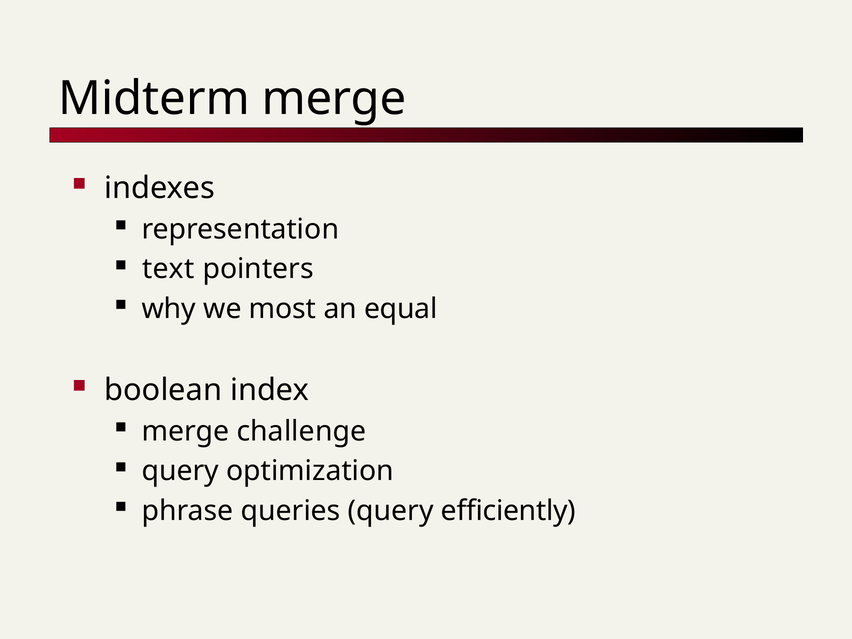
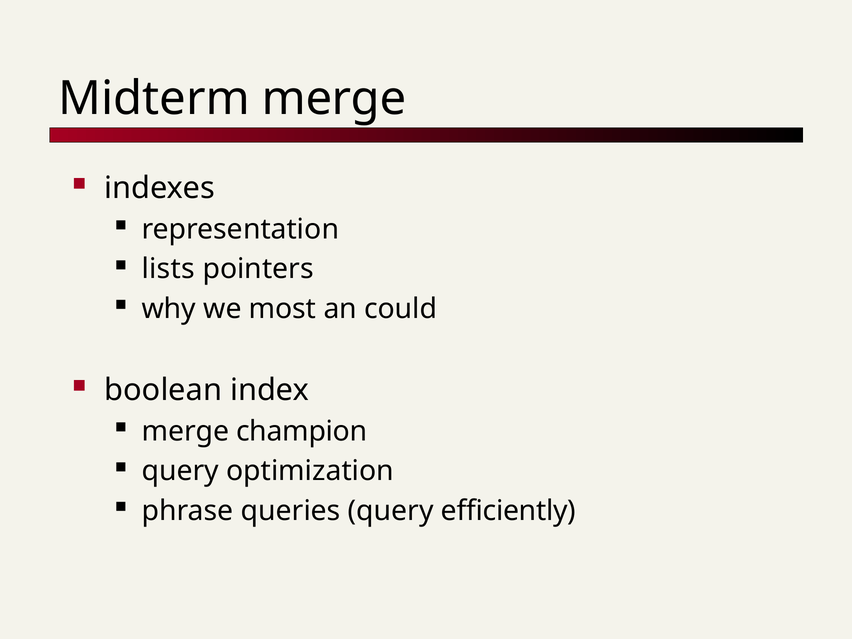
text: text -> lists (168, 269)
equal: equal -> could (401, 309)
challenge: challenge -> champion (302, 431)
